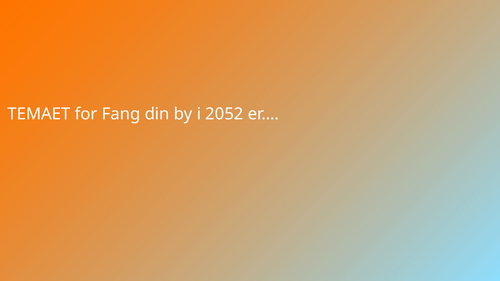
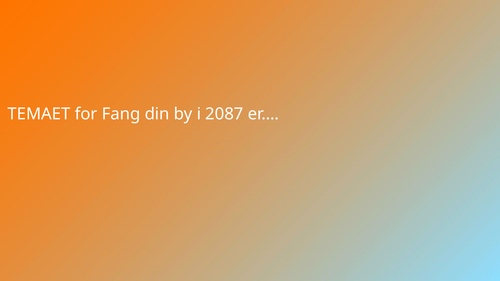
2052: 2052 -> 2087 (224, 114)
